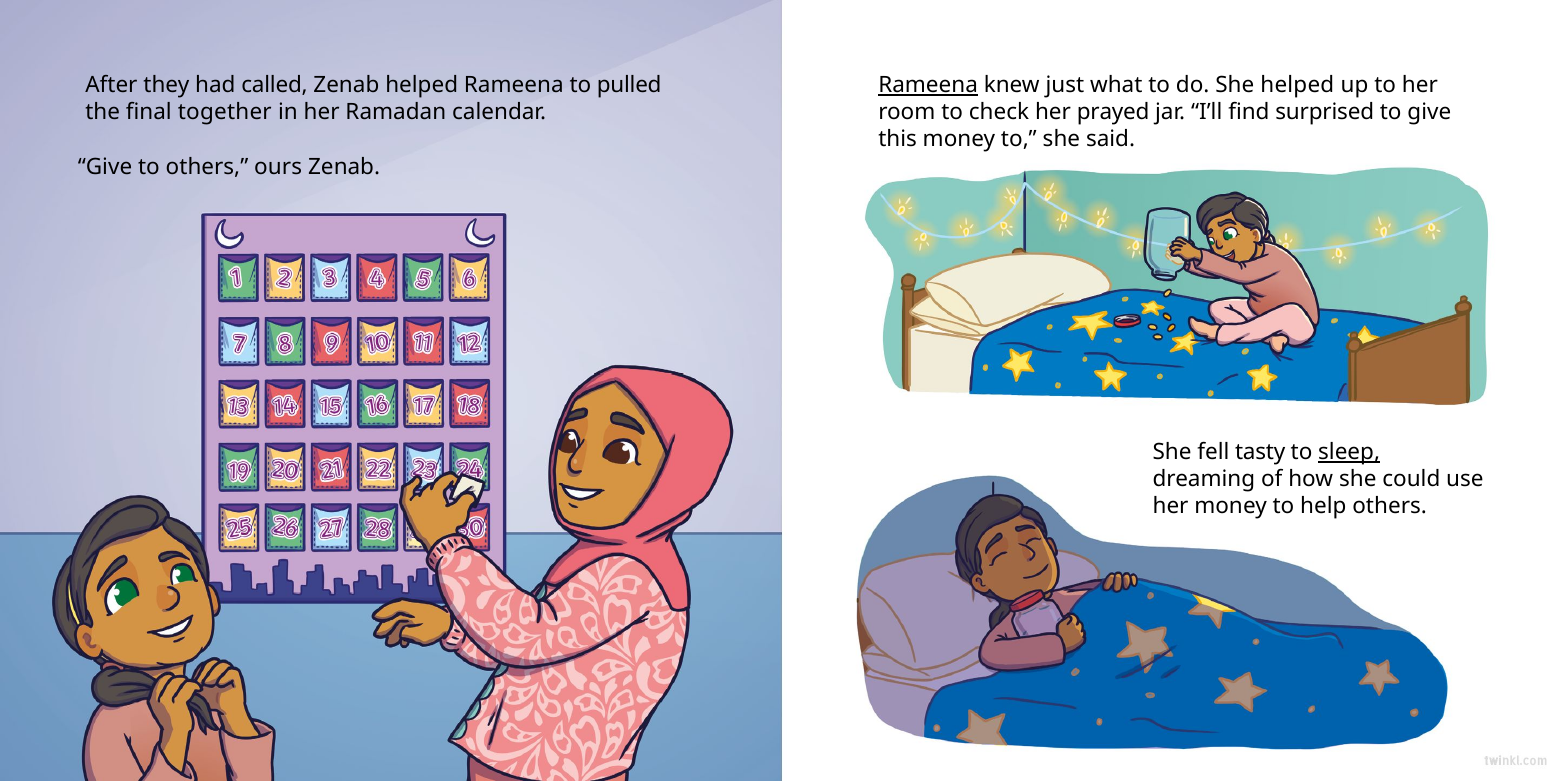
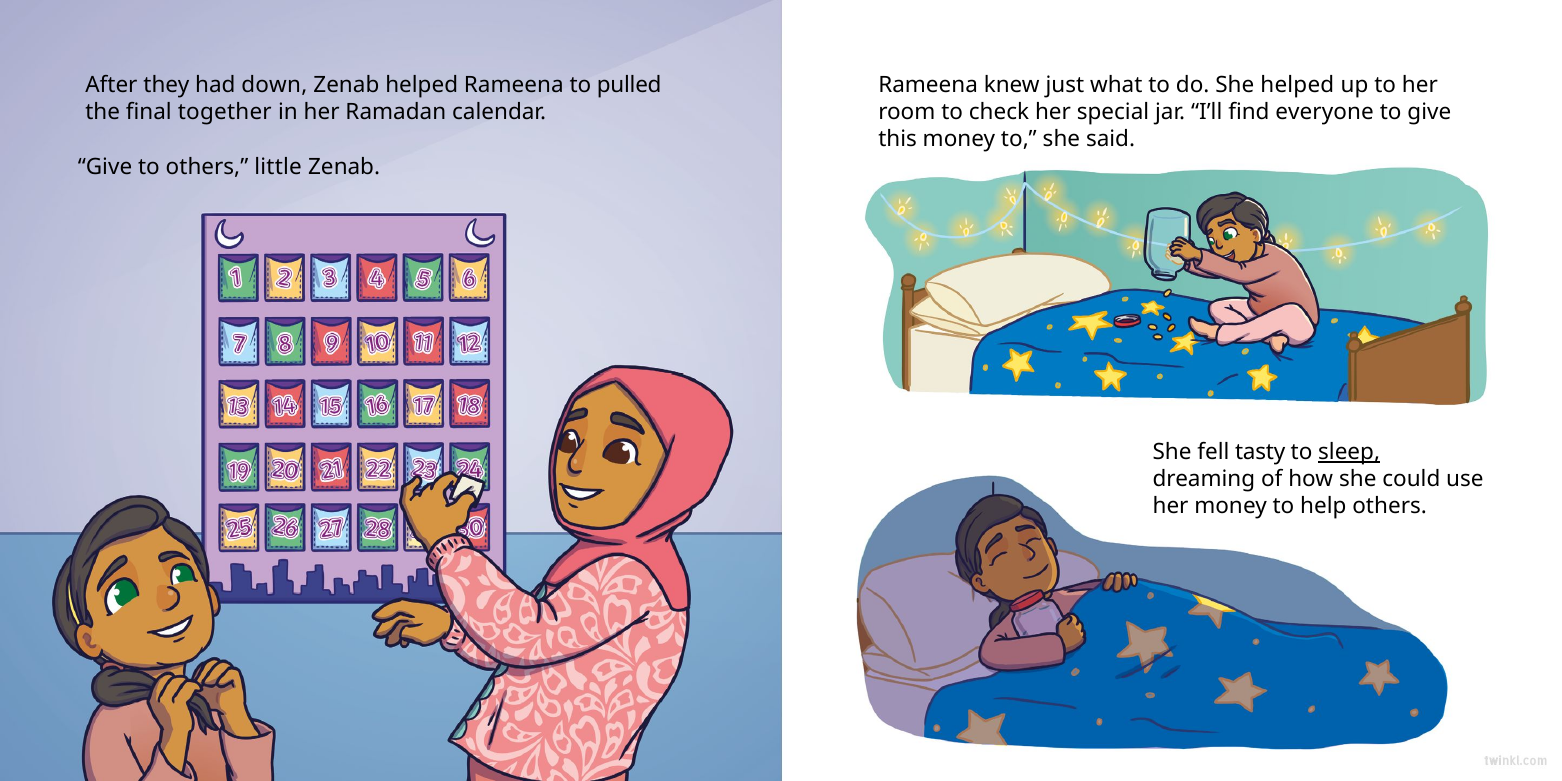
called: called -> down (274, 85)
Rameena underline: present -> none (928, 85)
prayed: prayed -> special (1113, 112)
surprised: surprised -> everyone (1325, 112)
ours: ours -> little (278, 167)
